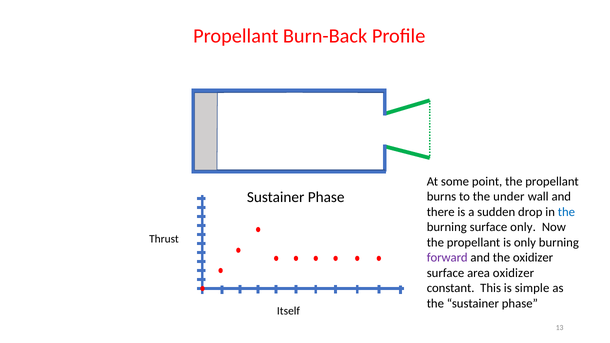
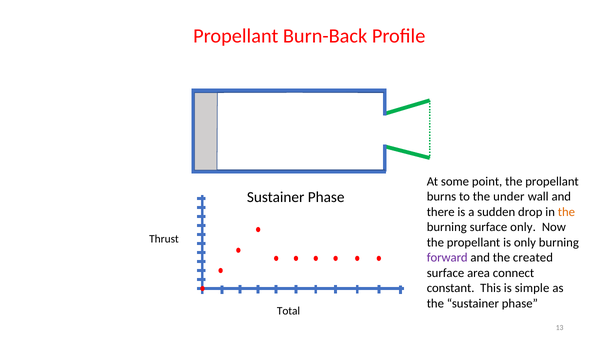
the colour: blue -> orange (566, 212)
the oxidizer: oxidizer -> created (533, 258)
area oxidizer: oxidizer -> connect (514, 273)
Itself: Itself -> Total (288, 311)
